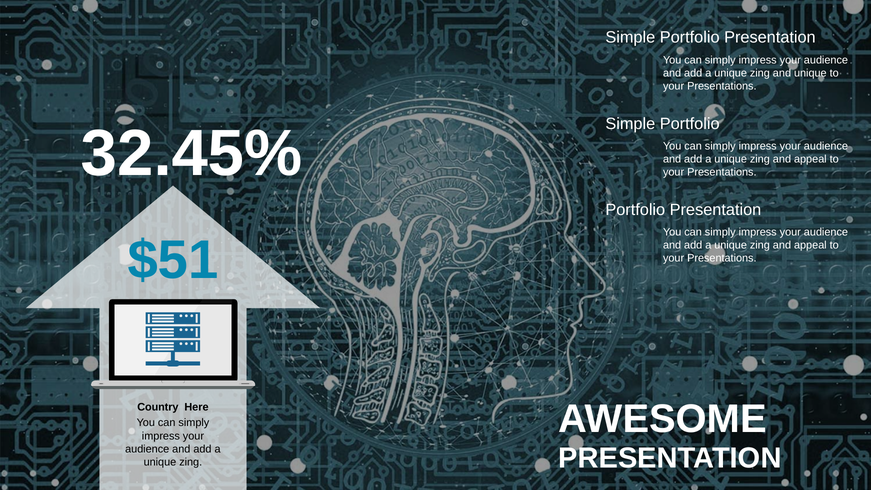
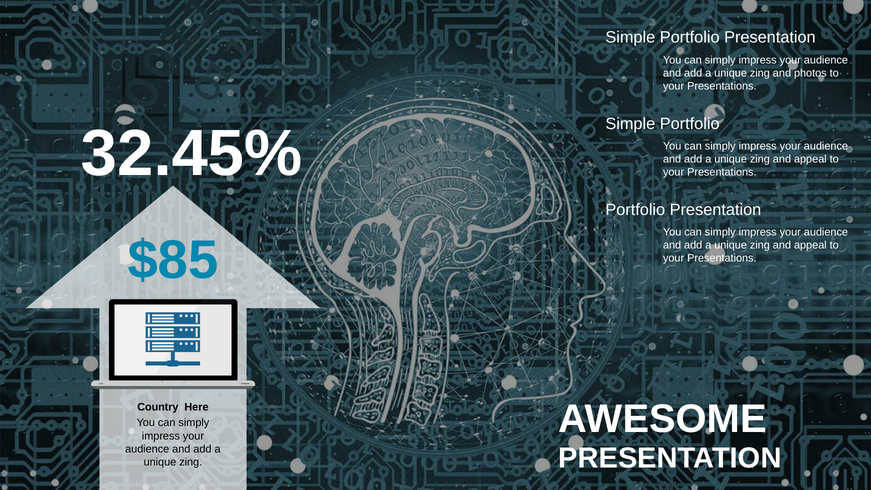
and unique: unique -> photos (810, 73)
$51: $51 -> $85 (173, 260)
